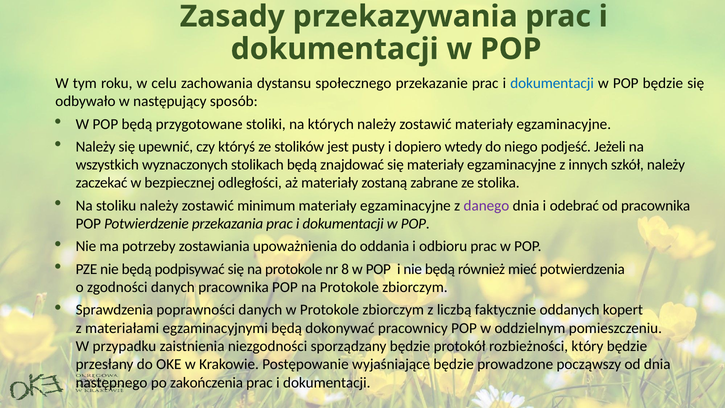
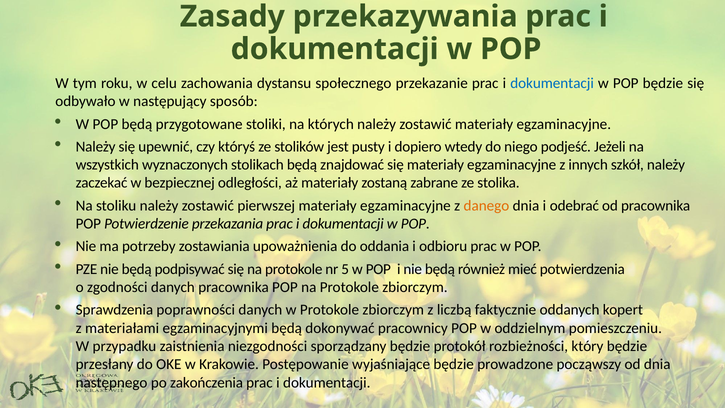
minimum: minimum -> pierwszej (266, 206)
danego colour: purple -> orange (486, 206)
8: 8 -> 5 (345, 269)
